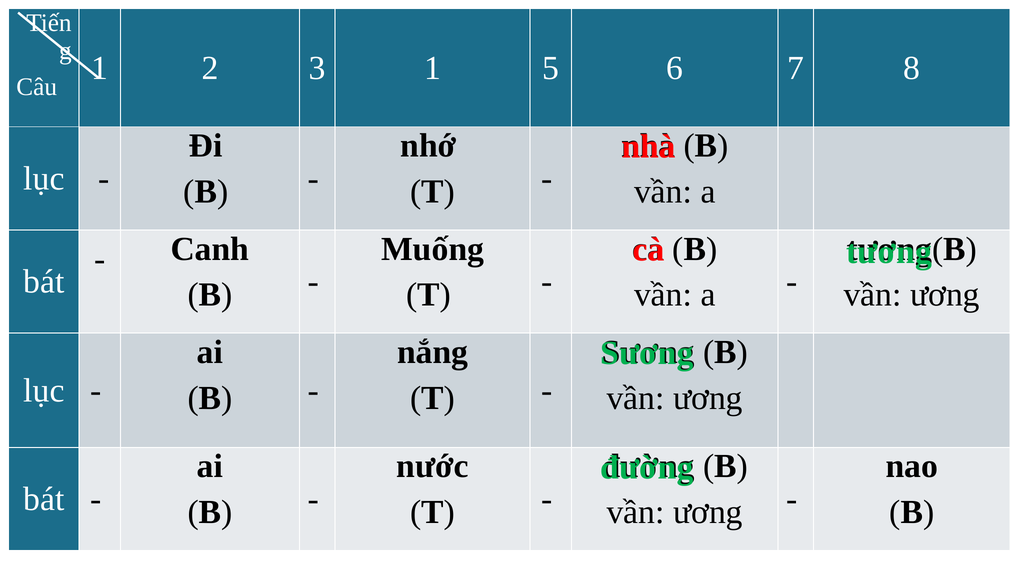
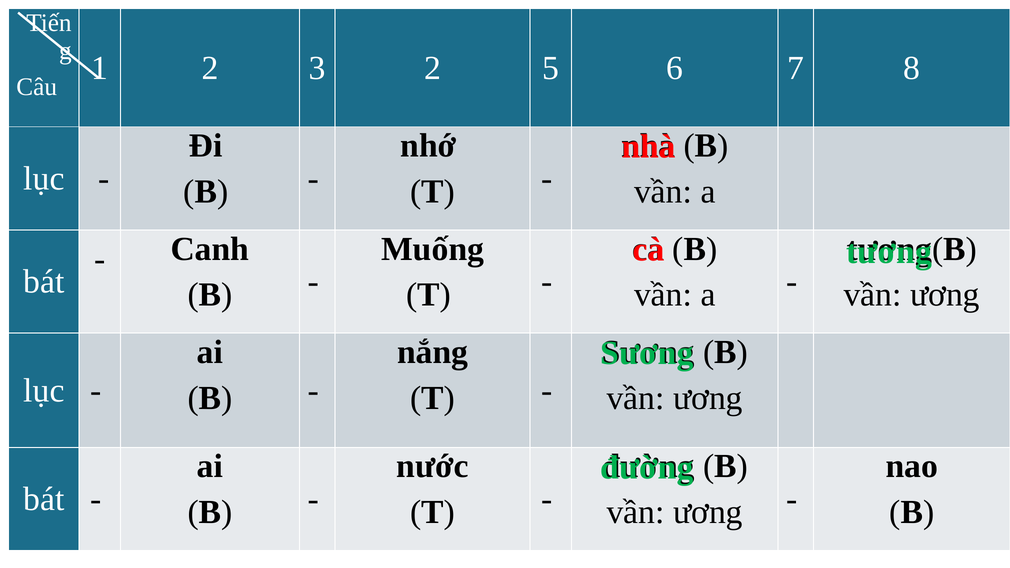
3 1: 1 -> 2 (433, 68)
